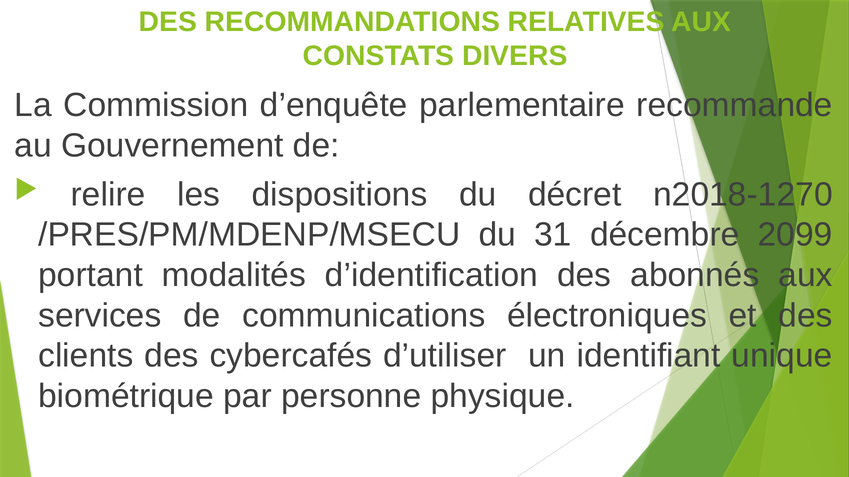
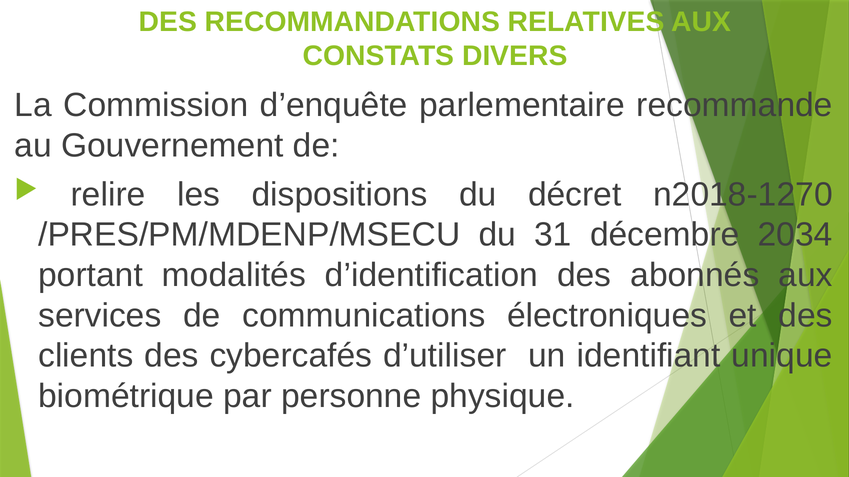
2099: 2099 -> 2034 (795, 235)
